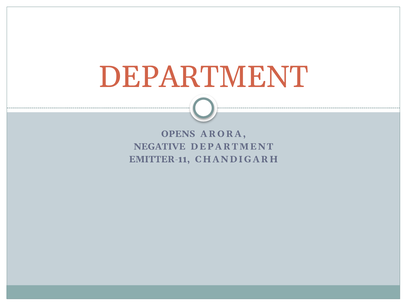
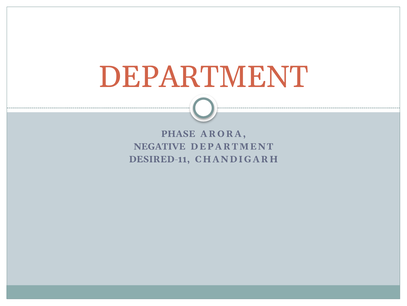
OPENS: OPENS -> PHASE (178, 134)
EMITTER-11: EMITTER-11 -> DESIRED-11 (159, 159)
